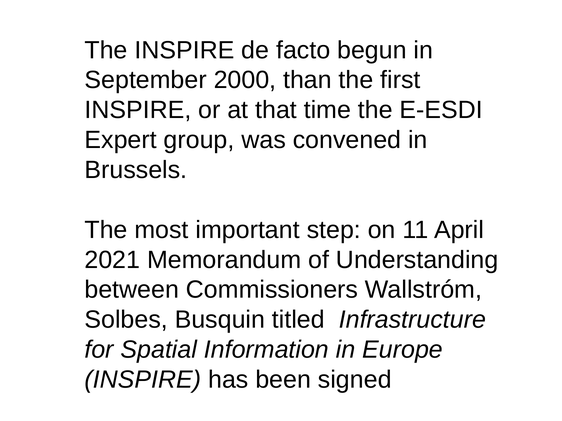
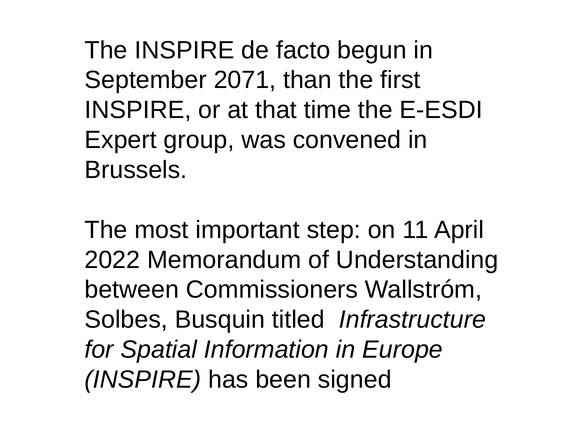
2000: 2000 -> 2071 (245, 80)
2021: 2021 -> 2022 (112, 260)
